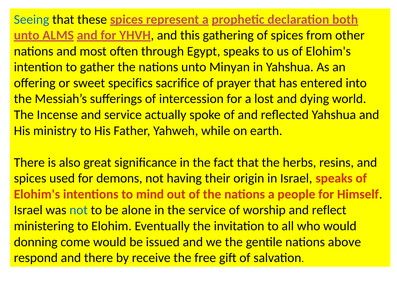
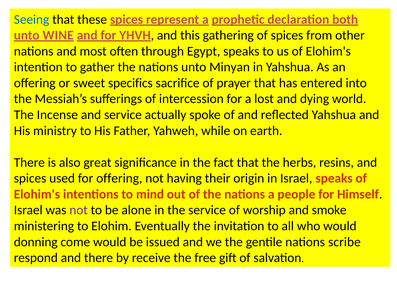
ALMS: ALMS -> WINE (58, 35)
for demons: demons -> offering (119, 178)
not colour: blue -> purple (79, 210)
reflect: reflect -> smoke (329, 210)
above: above -> scribe (344, 242)
